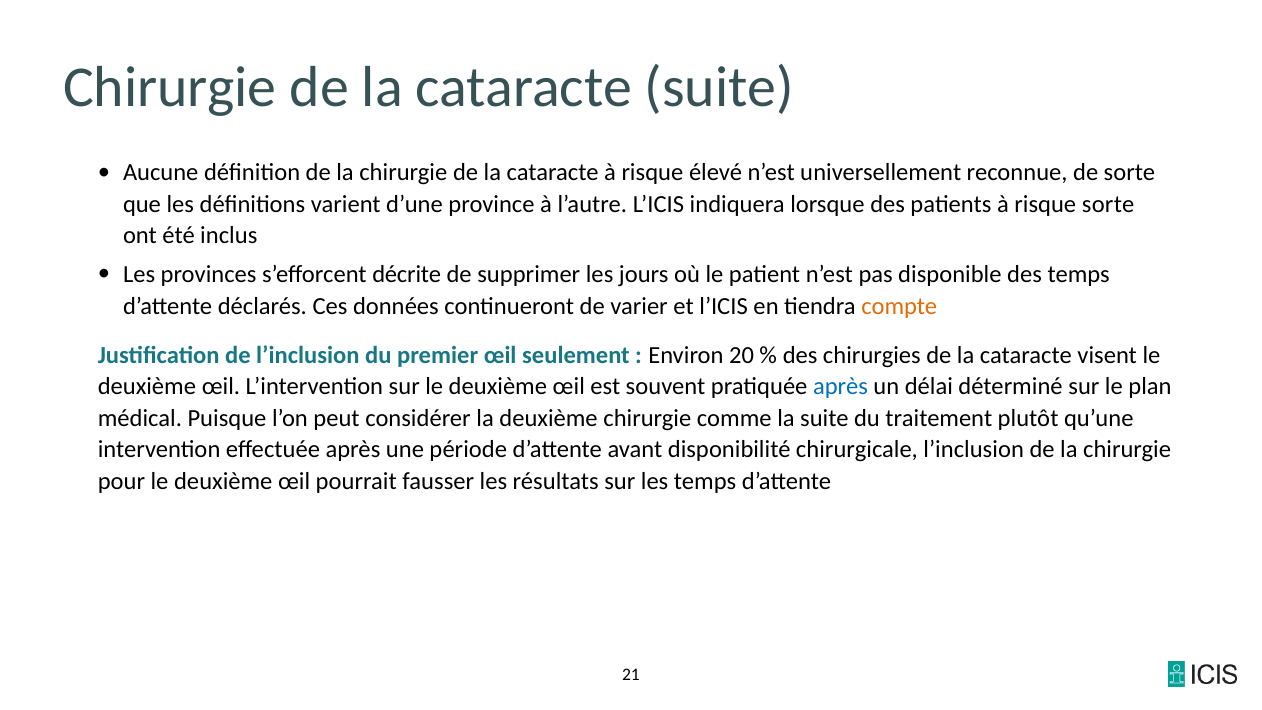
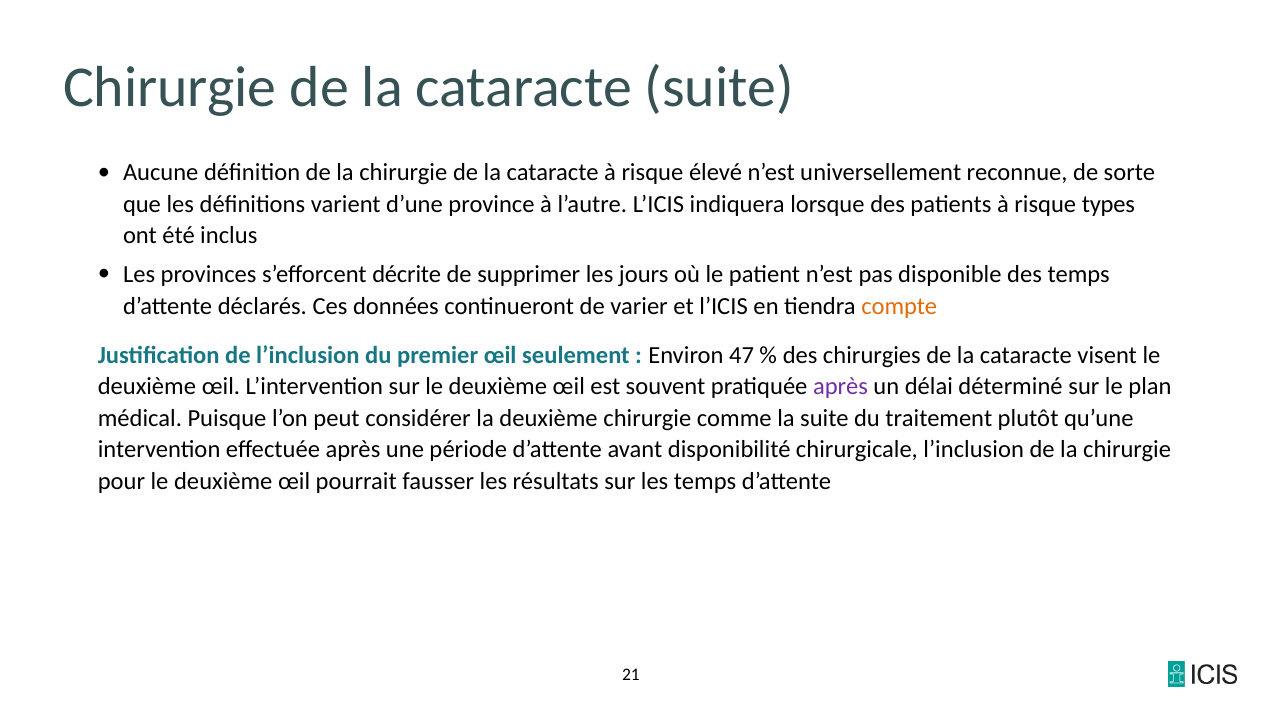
risque sorte: sorte -> types (1108, 204)
20: 20 -> 47 (742, 355)
après colour: blue -> purple (840, 387)
